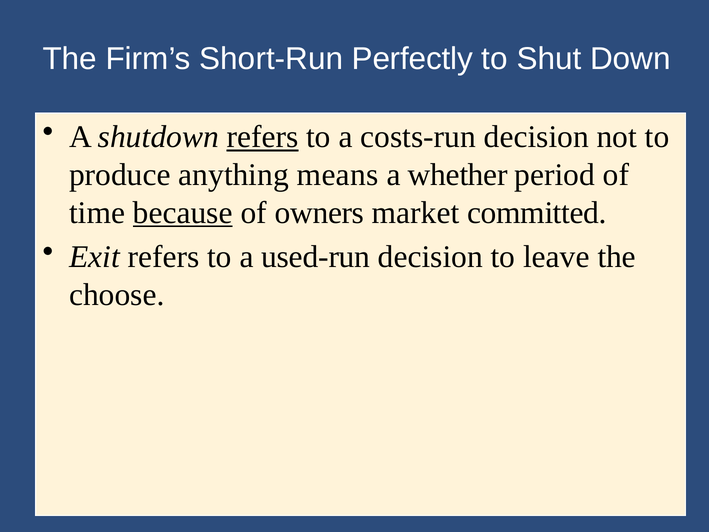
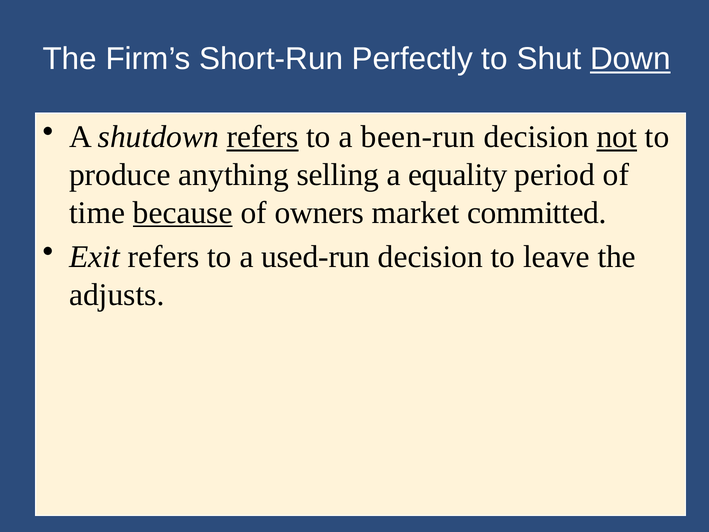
Down underline: none -> present (630, 59)
costs-run: costs-run -> been-run (418, 137)
not underline: none -> present (617, 137)
means: means -> selling (338, 175)
whether: whether -> equality (458, 175)
choose: choose -> adjusts (117, 295)
